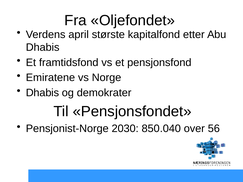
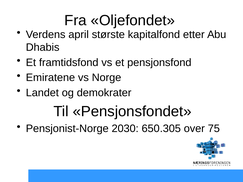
Dhabis: Dhabis -> Landet (42, 93)
850.040: 850.040 -> 650.305 (161, 129)
56: 56 -> 75 (214, 129)
